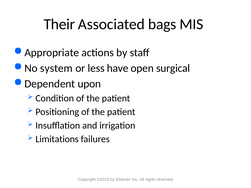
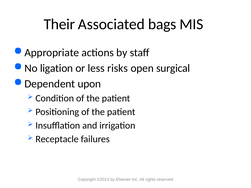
system: system -> ligation (57, 68)
have: have -> risks (118, 68)
Limitations: Limitations -> Receptacle (57, 139)
